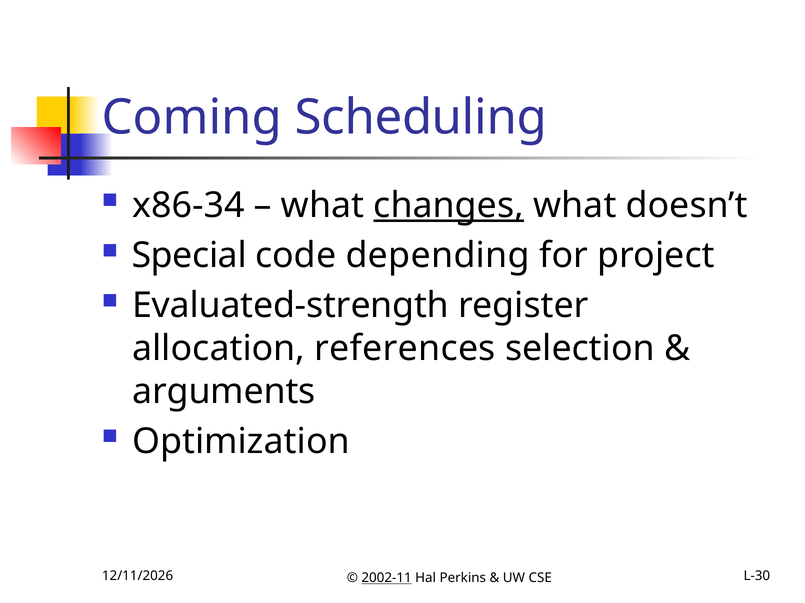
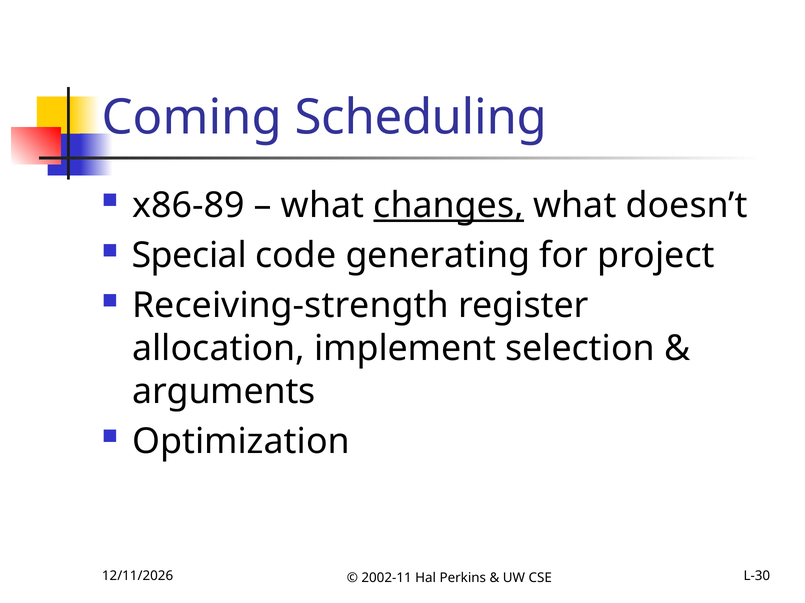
x86-34: x86-34 -> x86-89 (188, 206)
depending: depending -> generating (438, 256)
Evaluated-strength: Evaluated-strength -> Receiving-strength (290, 306)
references: references -> implement (405, 349)
2002-11 underline: present -> none (387, 579)
